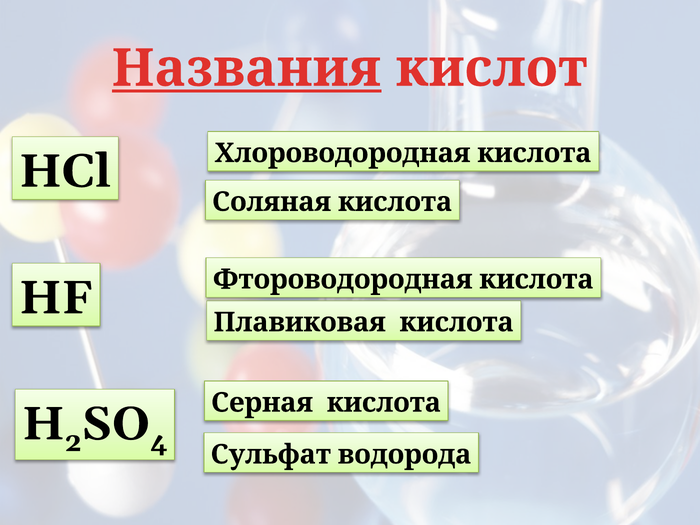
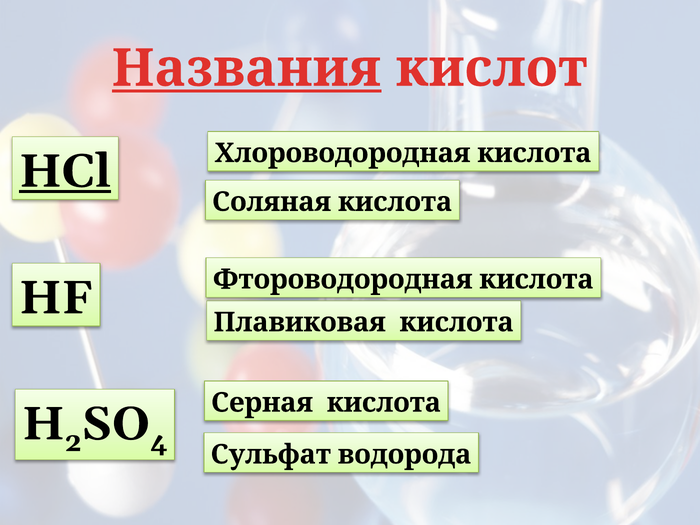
HCl underline: none -> present (65, 171)
